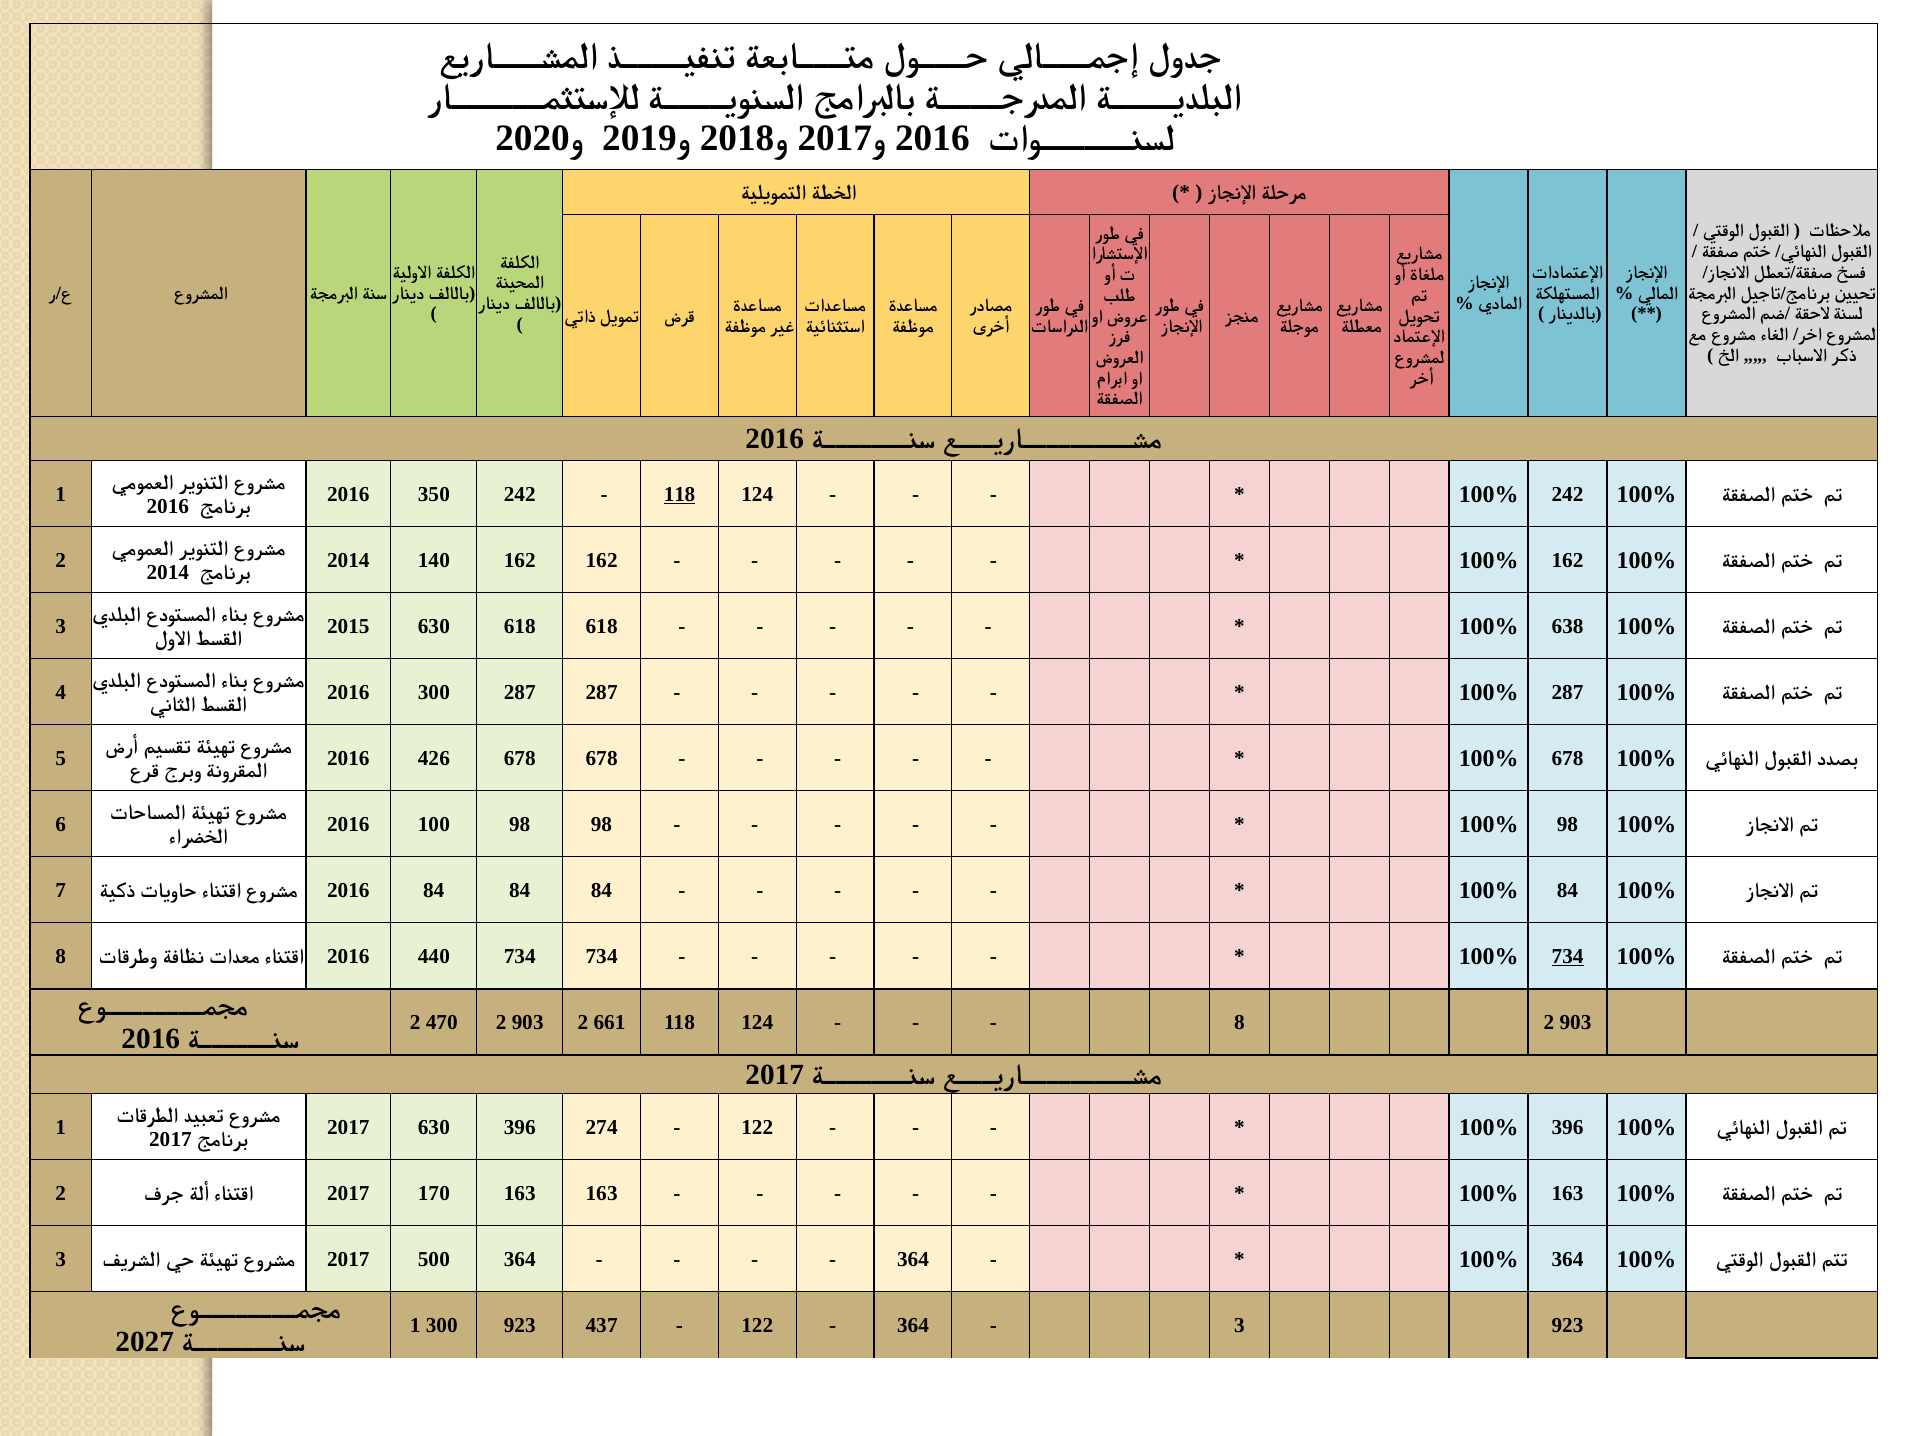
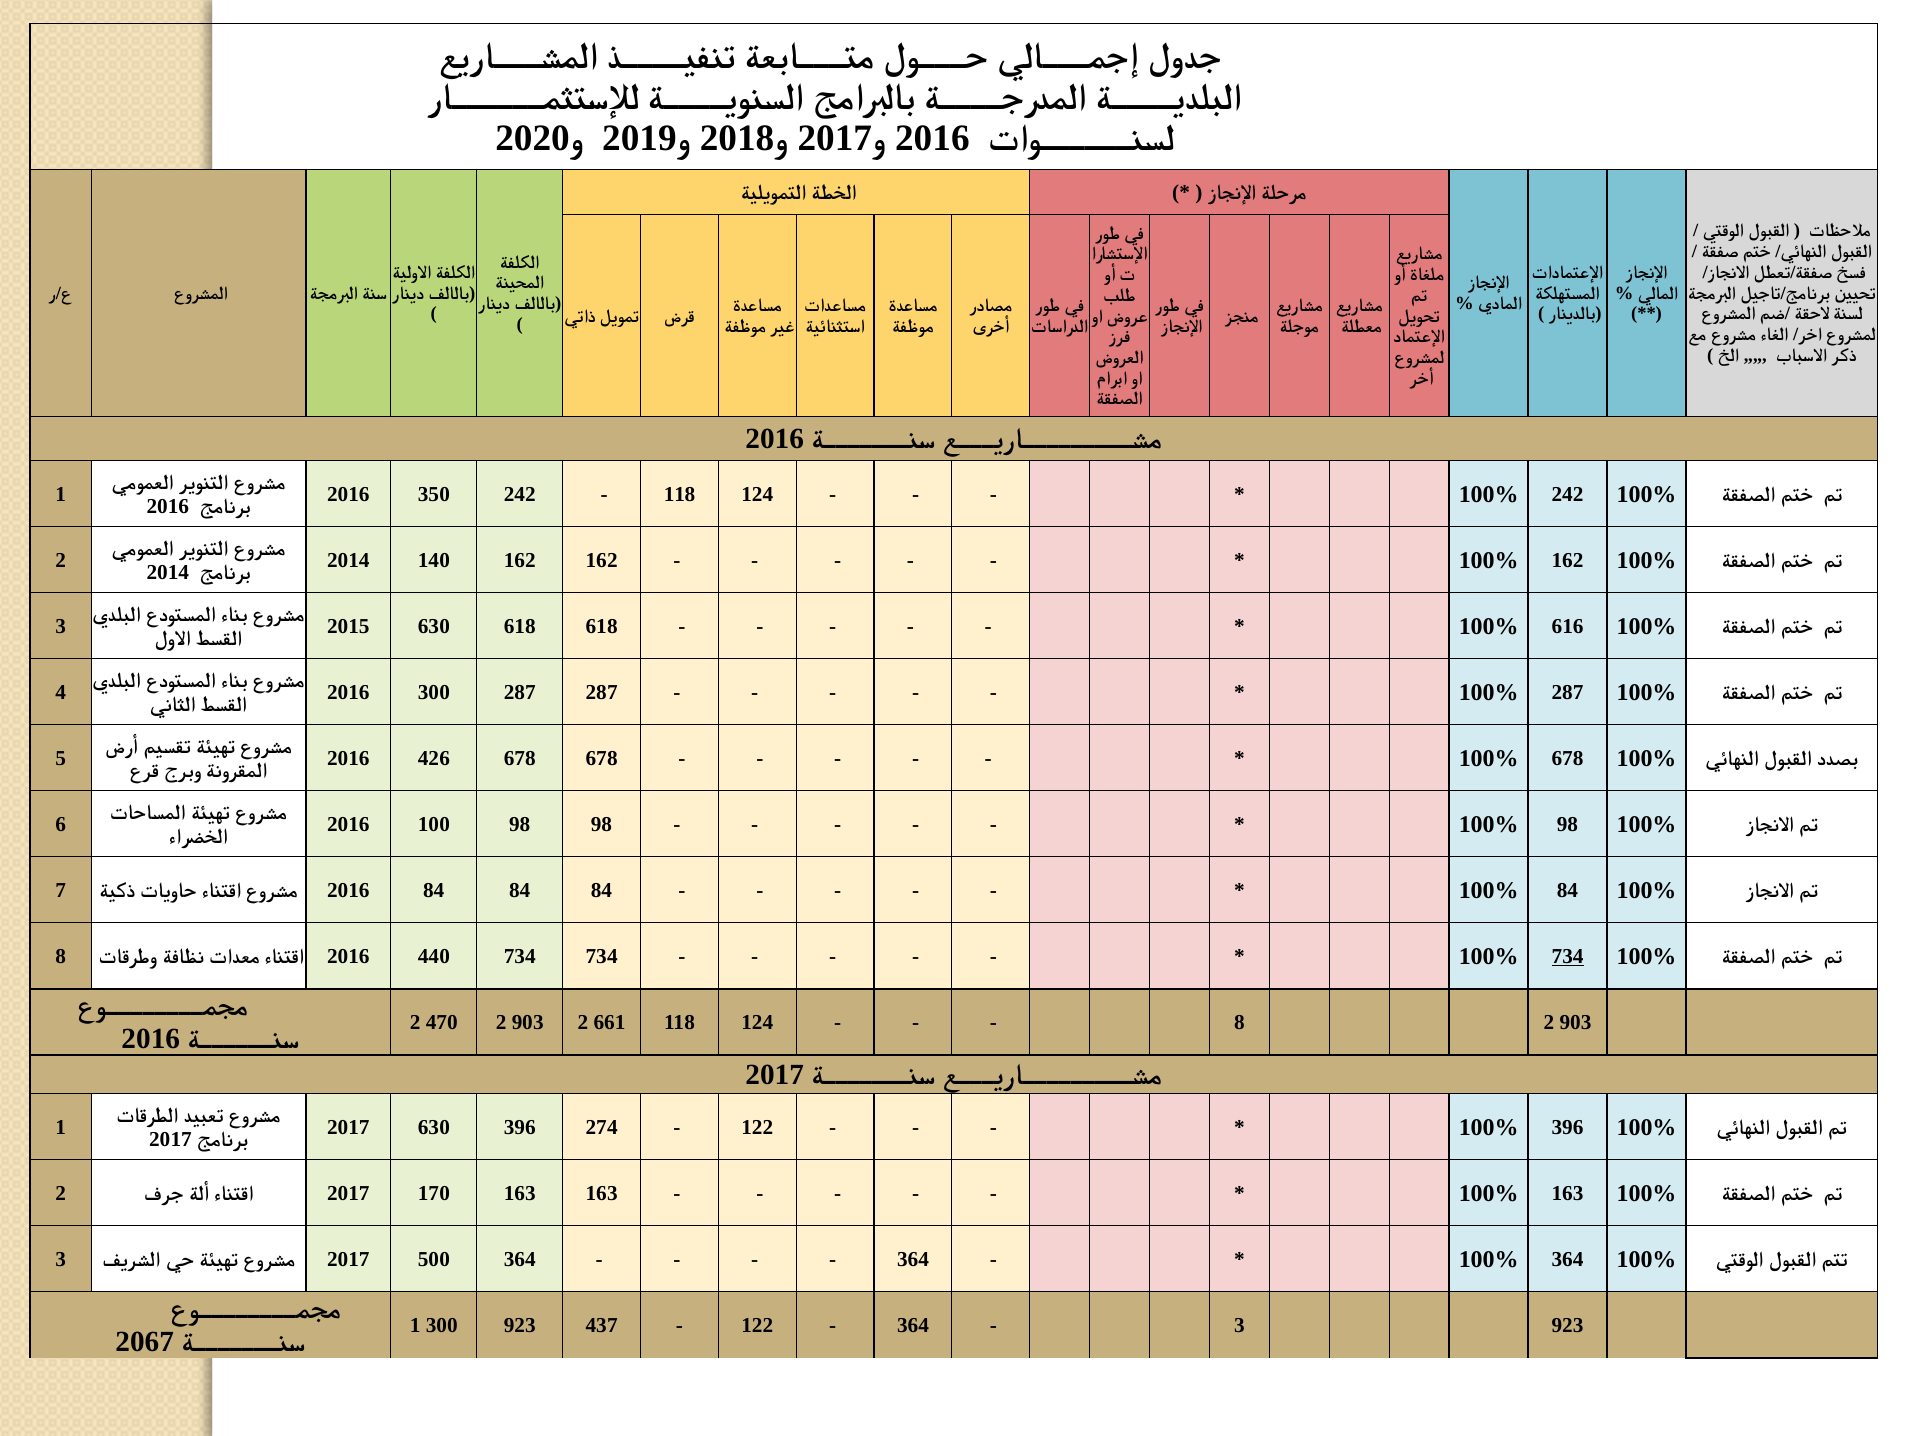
118 underline: present -> none (680, 494)
638: 638 -> 616 (1568, 626)
2027: 2027 -> 2067 (145, 1341)
